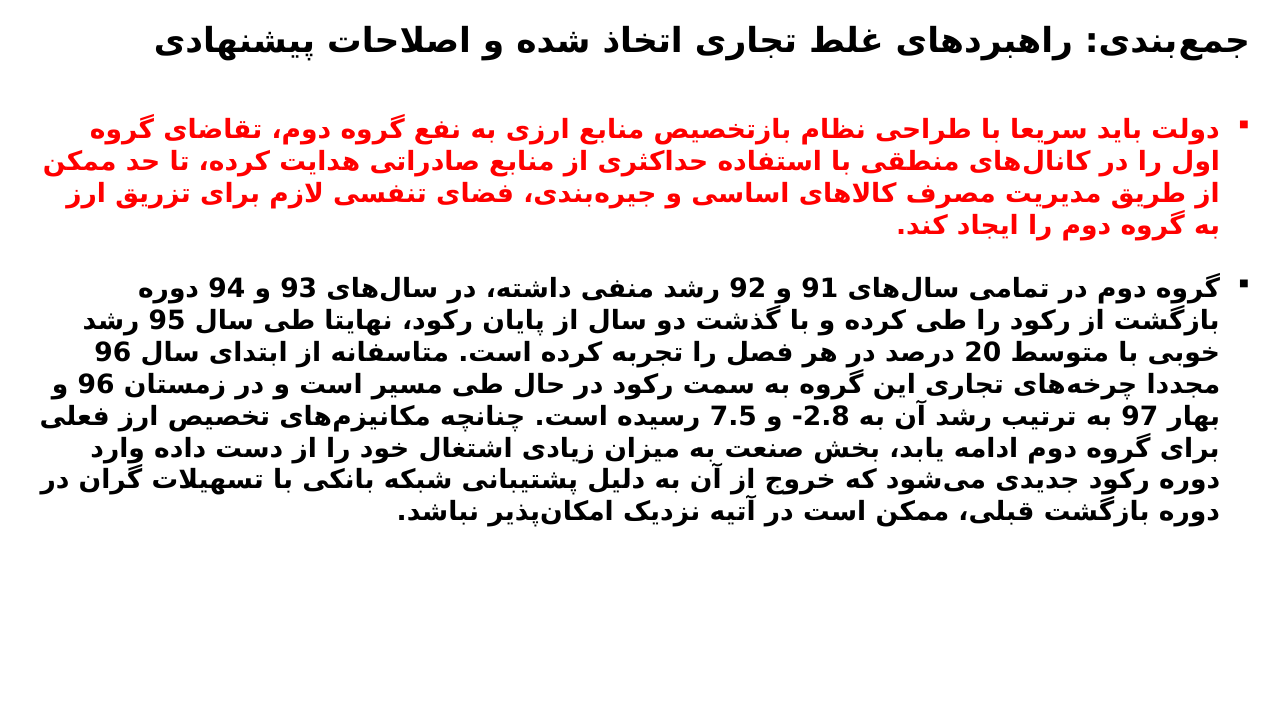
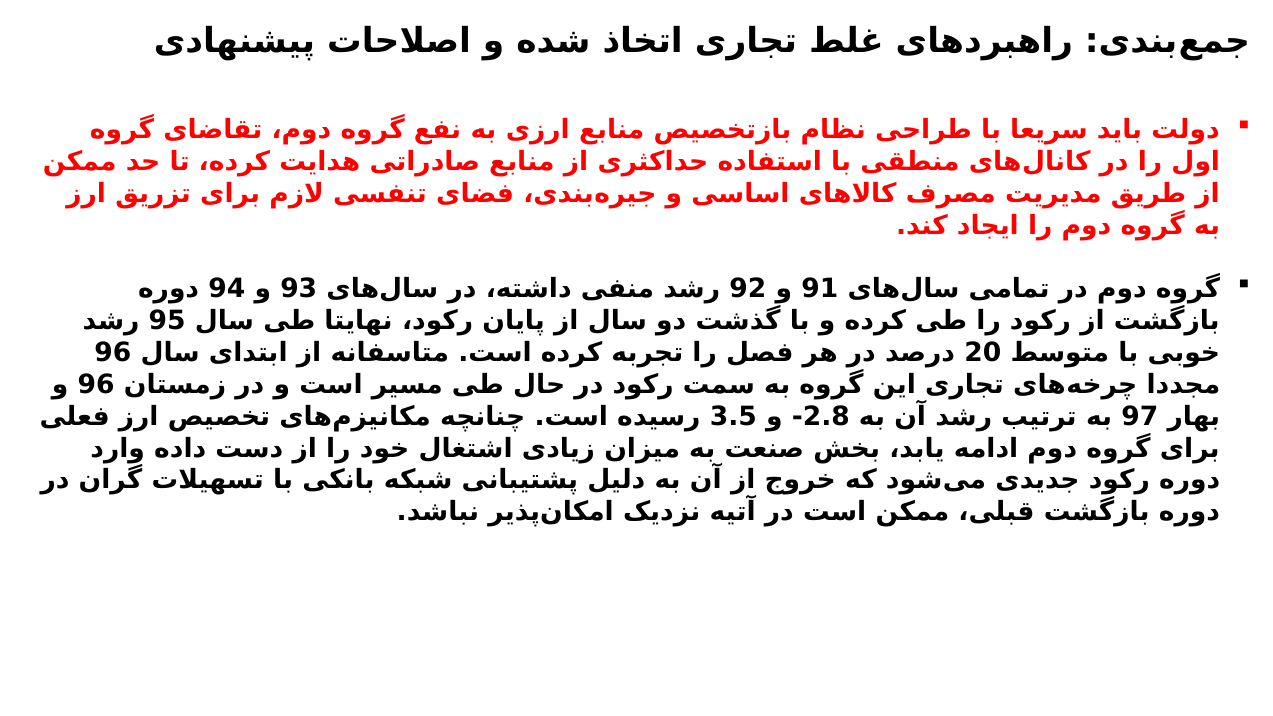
7.5: 7.5 -> 3.5 (733, 416)
